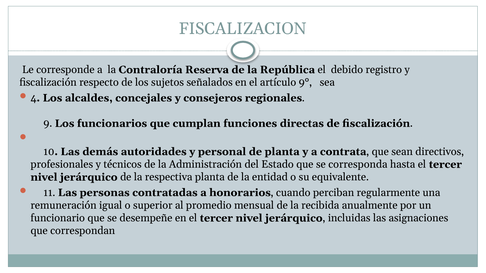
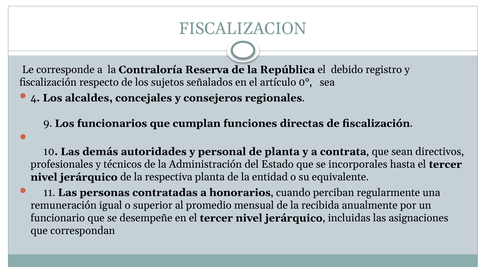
9°: 9° -> 0° (305, 83)
corresponda: corresponda -> incorporales (358, 165)
